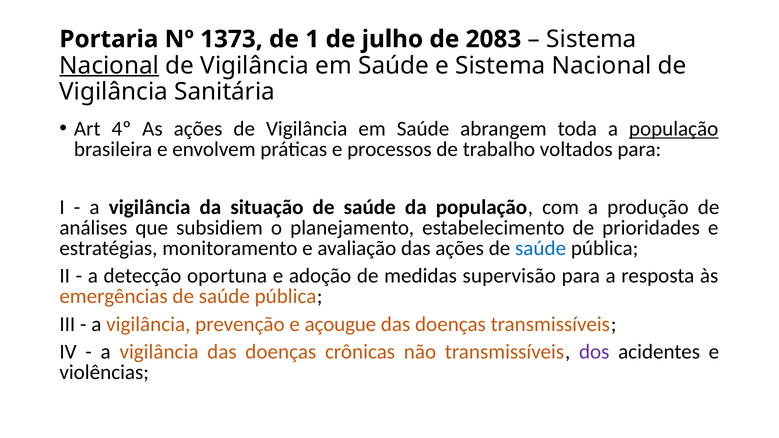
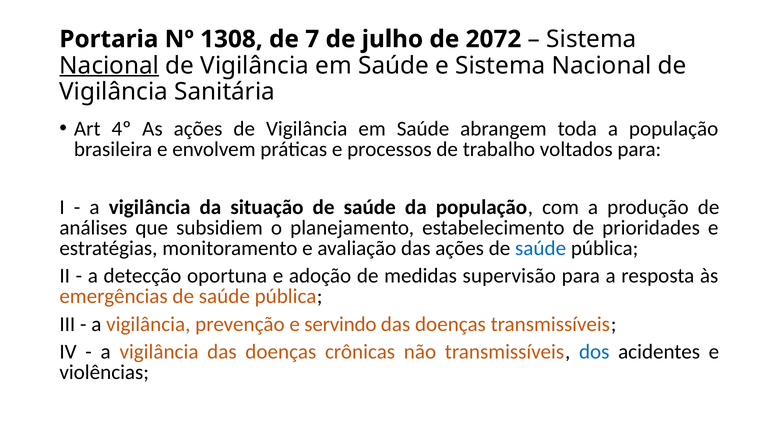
1373: 1373 -> 1308 (231, 39)
1: 1 -> 7 (312, 39)
2083: 2083 -> 2072 (493, 39)
população underline: present -> none (674, 129)
açougue: açougue -> servindo (340, 324)
dos colour: purple -> blue (594, 352)
